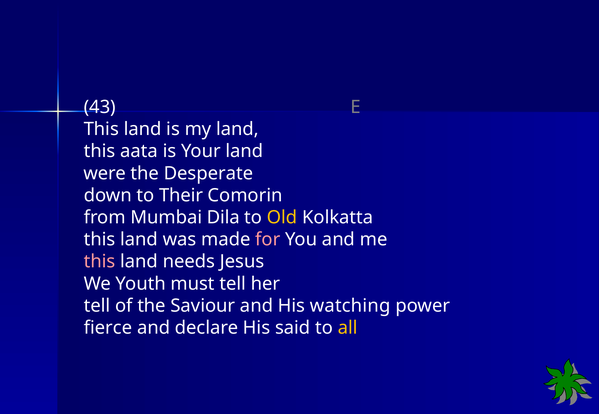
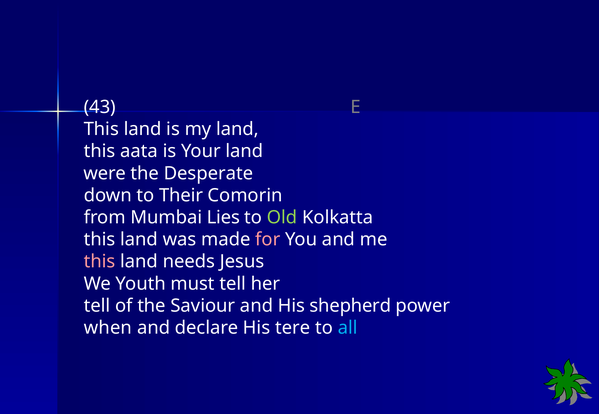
Dila: Dila -> Lies (223, 218)
Old colour: yellow -> light green (282, 218)
watching: watching -> shepherd (350, 306)
fierce: fierce -> when (108, 328)
said: said -> tere (293, 328)
all colour: yellow -> light blue (348, 328)
